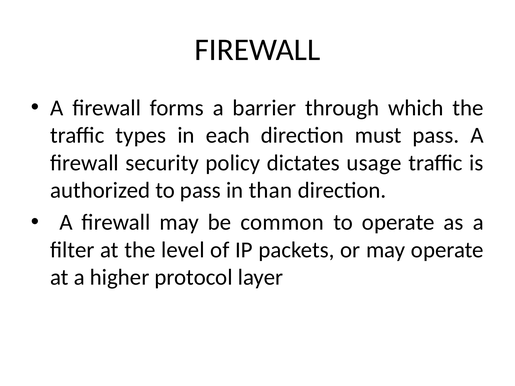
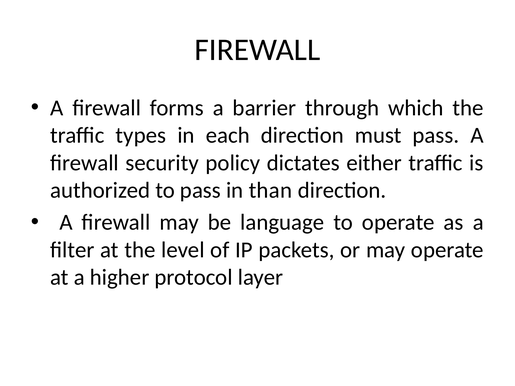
usage: usage -> either (374, 163)
common: common -> language (282, 223)
